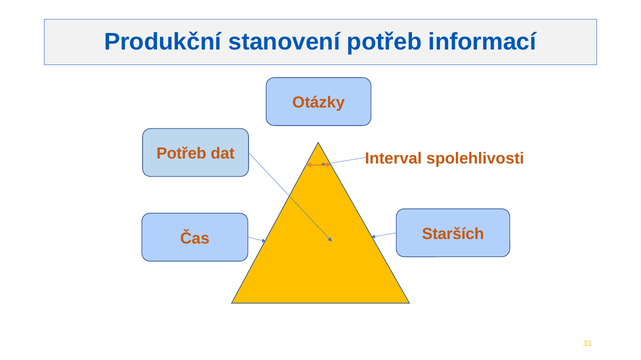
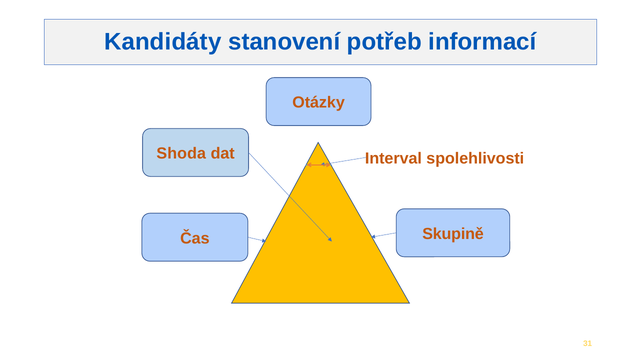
Produkční: Produkční -> Kandidáty (163, 42)
Potřeb: Potřeb -> Shoda (181, 154)
Starších: Starších -> Skupině (453, 234)
